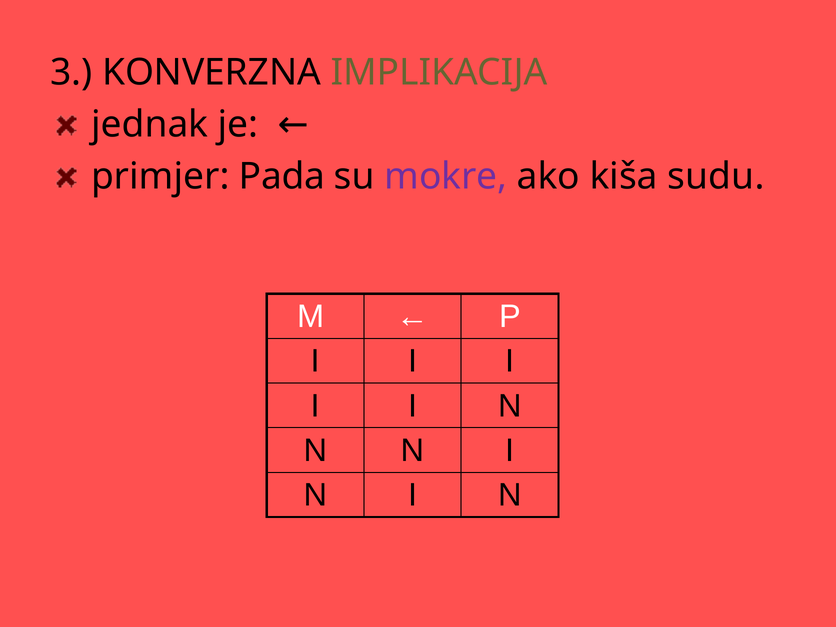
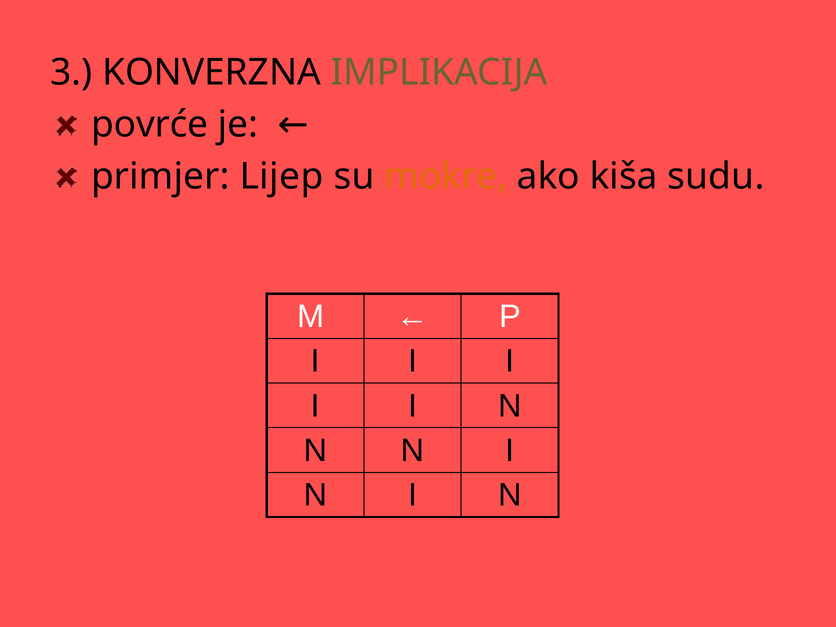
jednak: jednak -> povrće (150, 125)
Pada: Pada -> Lijep (282, 177)
mokre colour: purple -> orange (446, 177)
